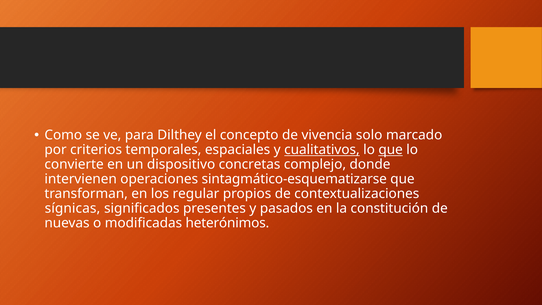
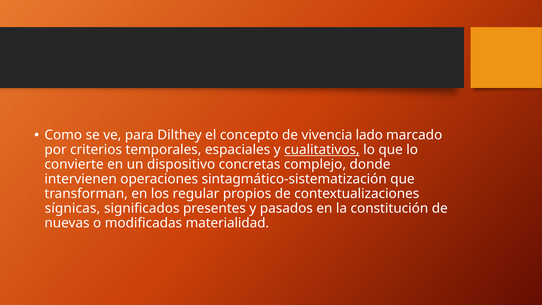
solo: solo -> lado (369, 135)
que underline: present -> none (391, 150)
sintagmático-esquematizarse: sintagmático-esquematizarse -> sintagmático-sistematización (294, 179)
heterónimos: heterónimos -> materialidad (227, 223)
